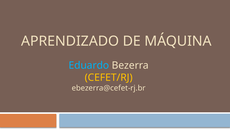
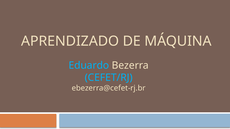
CEFET/RJ colour: yellow -> light blue (109, 78)
